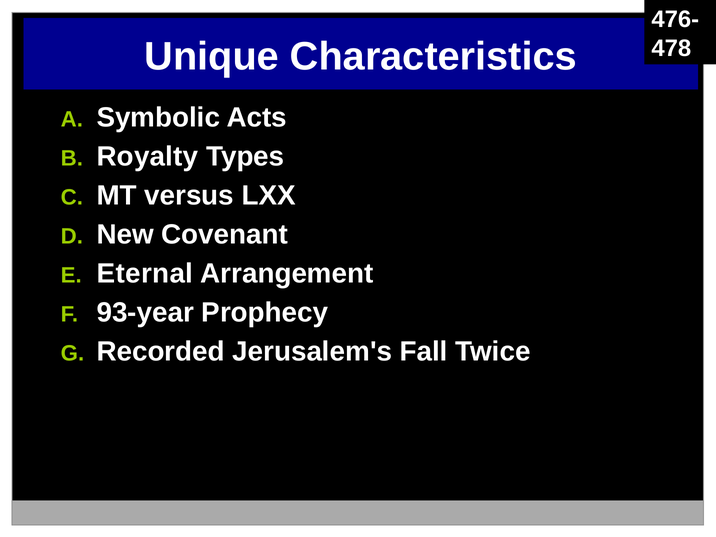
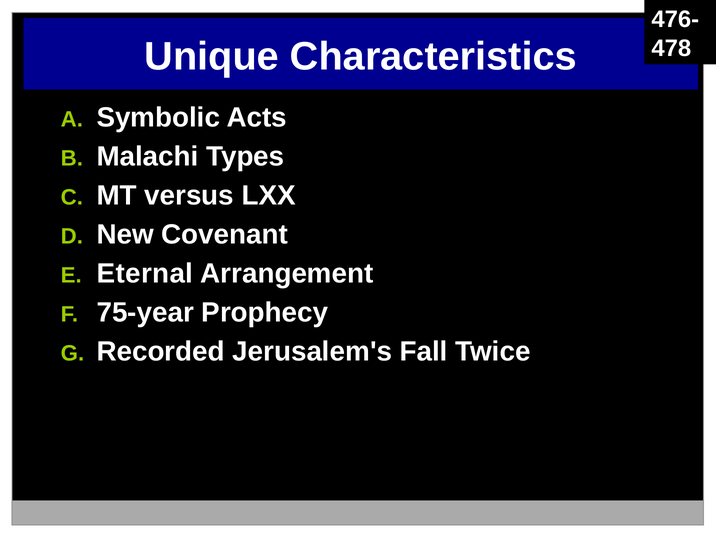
Royalty: Royalty -> Malachi (148, 157)
93-year: 93-year -> 75-year (145, 313)
